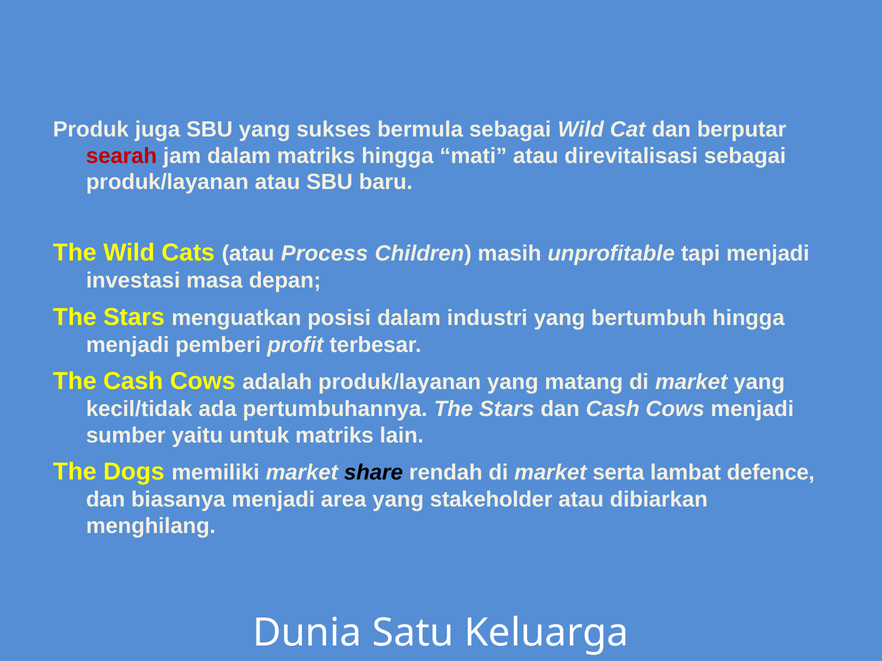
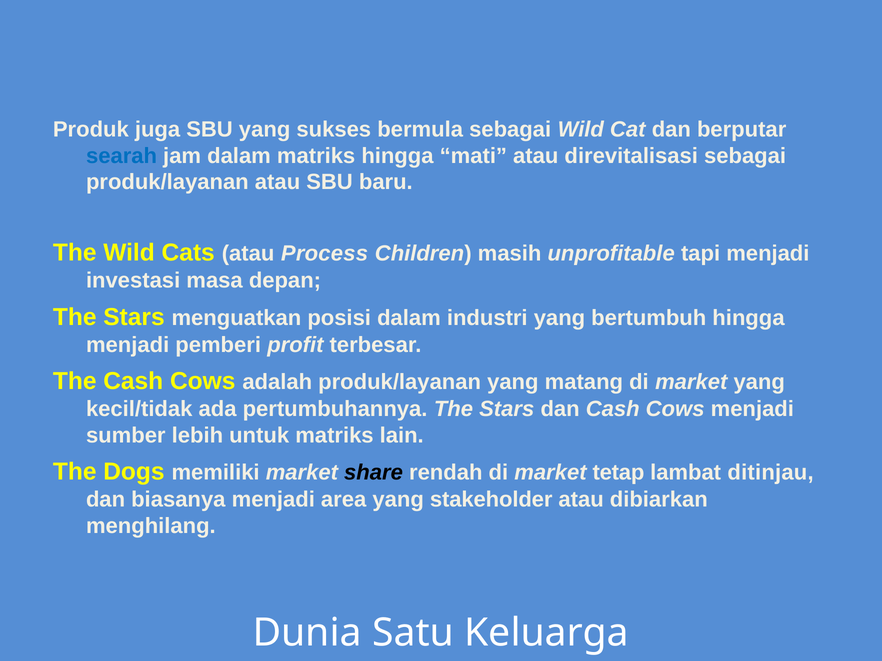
searah colour: red -> blue (122, 156)
yaitu: yaitu -> lebih (197, 436)
serta: serta -> tetap (618, 473)
defence: defence -> ditinjau (771, 473)
